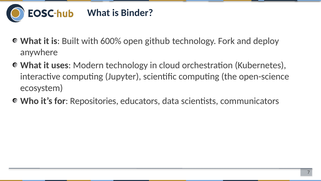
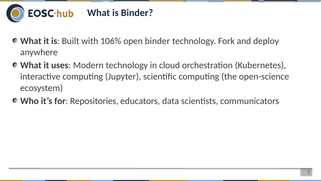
600%: 600% -> 106% (111, 41)
open github: github -> binder (157, 41)
